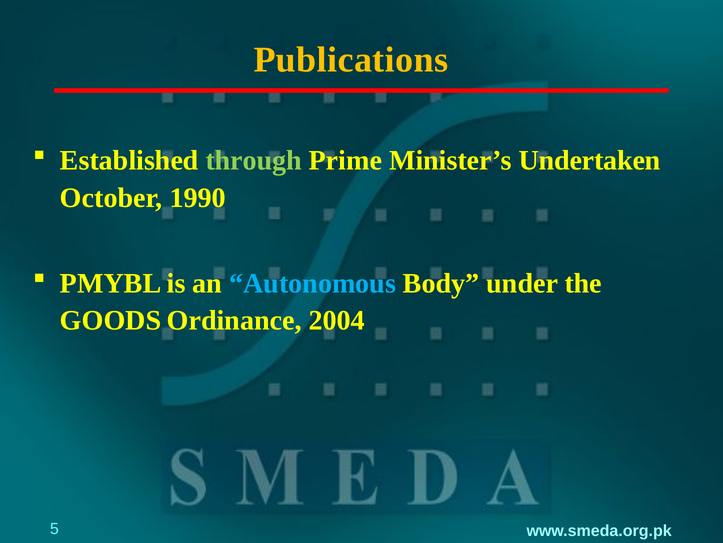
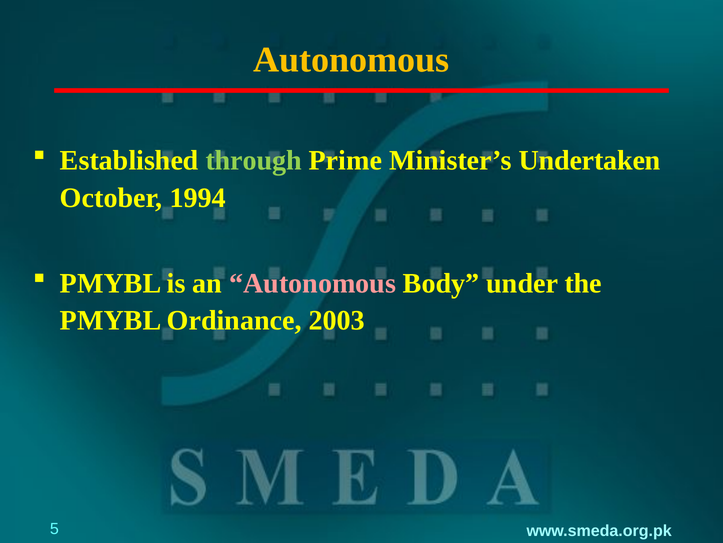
Publications: Publications -> Autonomous (351, 60)
1990: 1990 -> 1994 (198, 197)
Autonomous colour: light blue -> pink (313, 283)
GOODS: GOODS -> PMYBL (111, 320)
2004: 2004 -> 2003 (337, 320)
